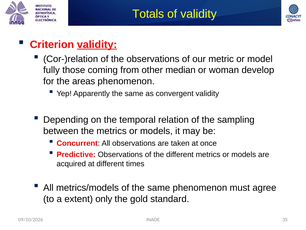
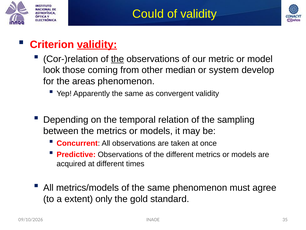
Totals: Totals -> Could (148, 14)
the underline: none -> present (117, 59)
fully: fully -> look (52, 70)
woman: woman -> system (224, 70)
